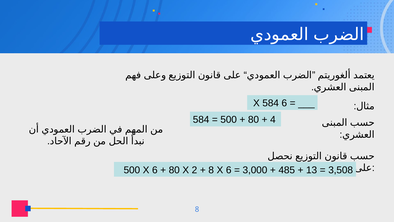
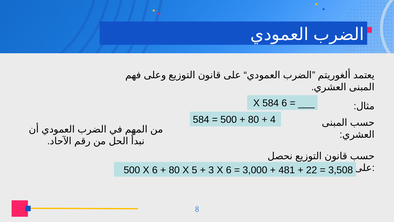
2: 2 -> 5 (194, 170)
8: 8 -> 3 (211, 170)
485: 485 -> 481 (287, 170)
13: 13 -> 22 (312, 170)
